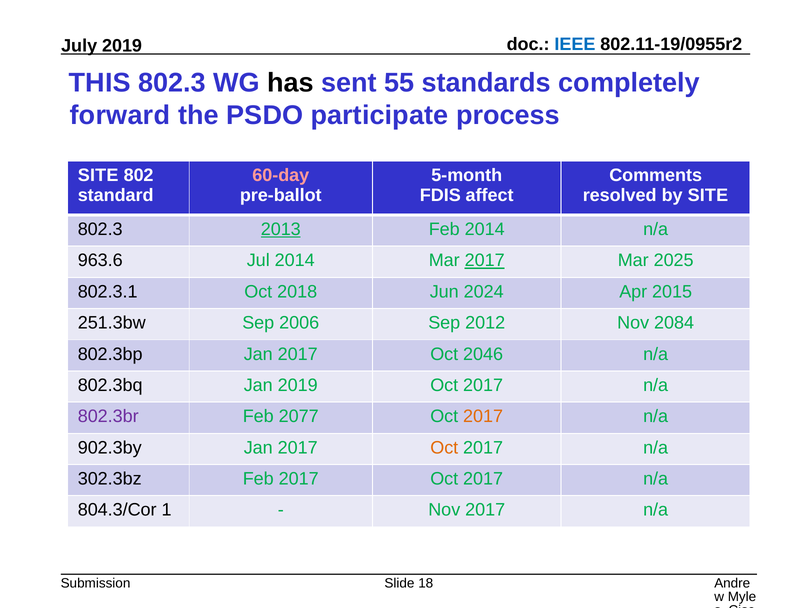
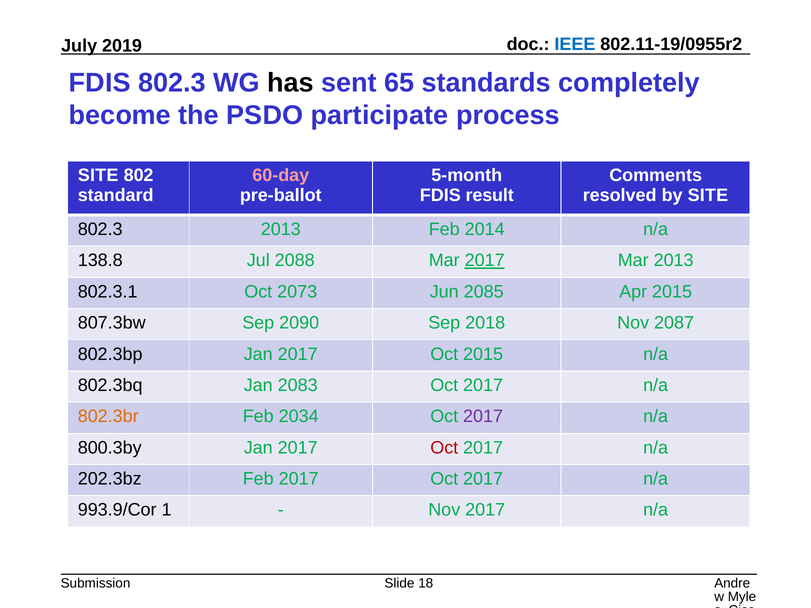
THIS: THIS -> FDIS (100, 83)
55: 55 -> 65 (399, 83)
forward: forward -> become (120, 115)
affect: affect -> result (490, 196)
2013 underline: present -> none (281, 229)
963.6: 963.6 -> 138.8 (100, 261)
Jul 2014: 2014 -> 2088 (295, 261)
Mar 2025: 2025 -> 2013 (674, 261)
2018: 2018 -> 2073 (297, 292)
2024: 2024 -> 2085 (484, 292)
251.3bw: 251.3bw -> 807.3bw (112, 323)
2006: 2006 -> 2090 (299, 323)
2012: 2012 -> 2018 (485, 323)
2084: 2084 -> 2087 (674, 323)
Oct 2046: 2046 -> 2015 (483, 354)
Jan 2019: 2019 -> 2083 (298, 385)
802.3br colour: purple -> orange (108, 417)
2077: 2077 -> 2034 (299, 417)
2017 colour: orange -> purple (483, 417)
902.3by: 902.3by -> 800.3by (110, 448)
Oct colour: orange -> red (444, 448)
302.3bz: 302.3bz -> 202.3bz (110, 479)
804.3/Cor: 804.3/Cor -> 993.9/Cor (117, 510)
